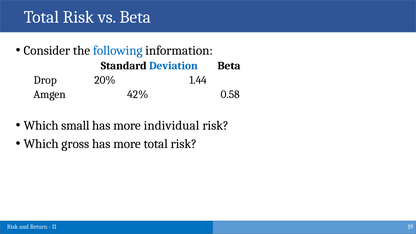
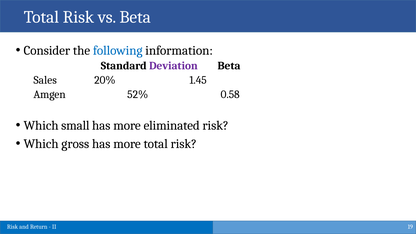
Deviation colour: blue -> purple (173, 66)
Drop: Drop -> Sales (45, 80)
1.44: 1.44 -> 1.45 (198, 80)
42%: 42% -> 52% (138, 94)
individual: individual -> eliminated (172, 125)
